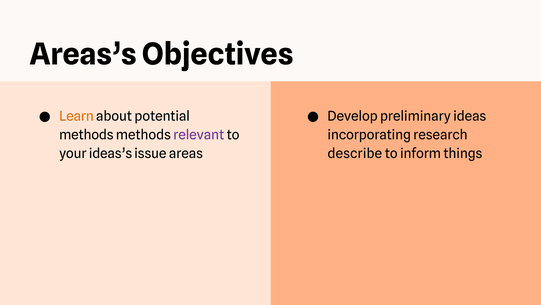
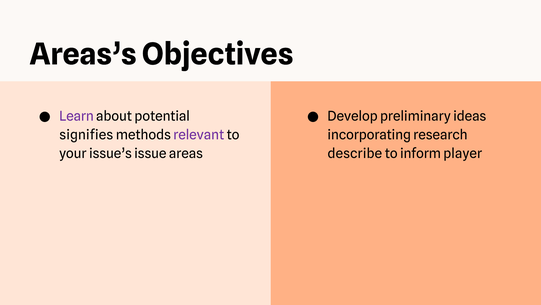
Learn colour: orange -> purple (76, 116)
methods: methods -> signifies (86, 135)
ideas’s: ideas’s -> issue’s (110, 153)
things: things -> player (463, 153)
